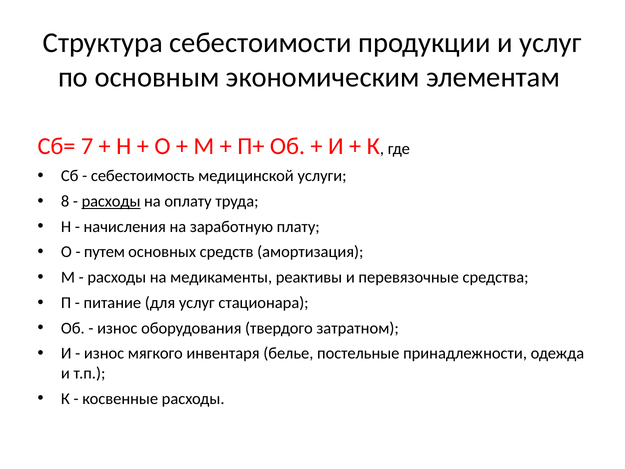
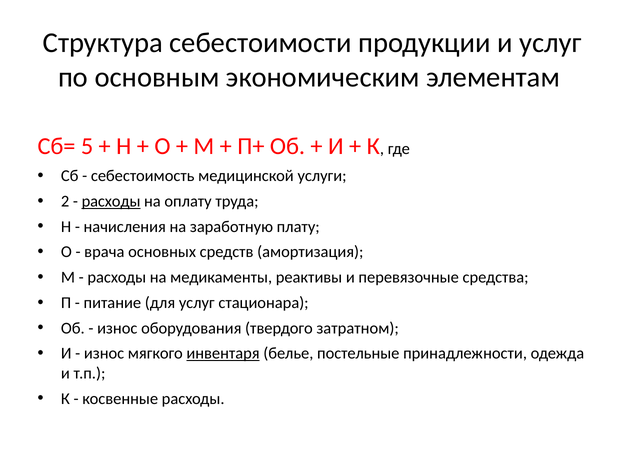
7: 7 -> 5 (87, 146)
8: 8 -> 2 (65, 201)
путем: путем -> врача (104, 252)
инвентаря underline: none -> present (223, 353)
